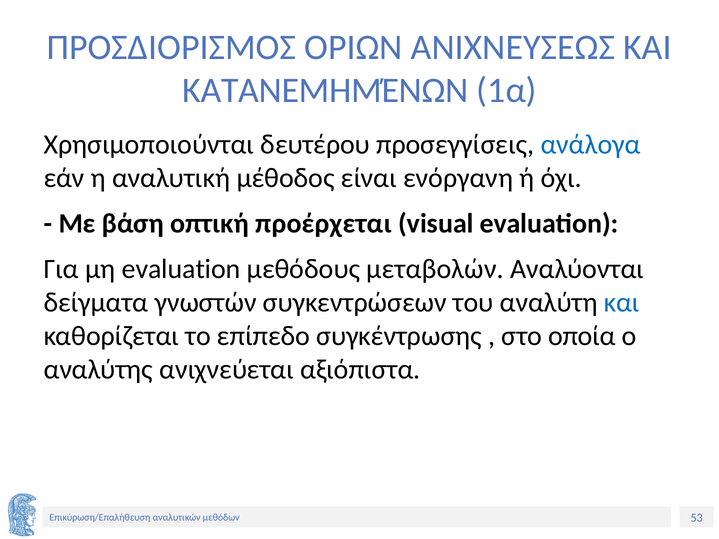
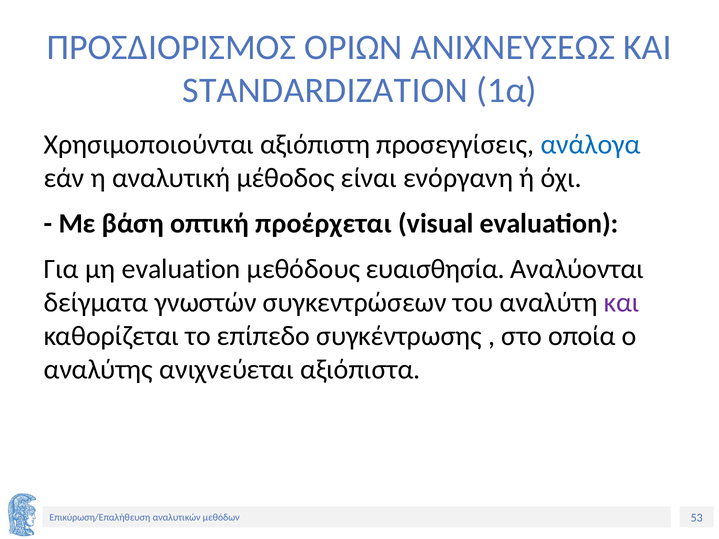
ΚΑΤΑΝΕΜΗΜΈΝΩΝ: ΚΑΤΑΝΕΜΗΜΈΝΩΝ -> STANDARDIZATION (325, 91)
δευτέρου: δευτέρου -> αξιόπιστη (315, 145)
μεταβολών: μεταβολών -> ευαισθησία (435, 269)
και colour: blue -> purple (622, 303)
